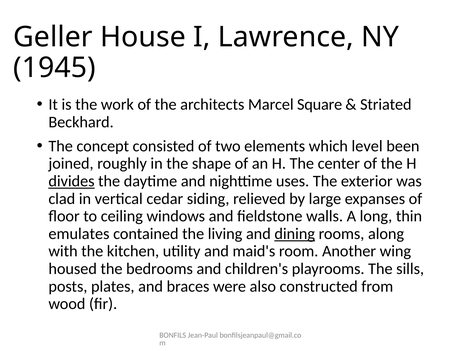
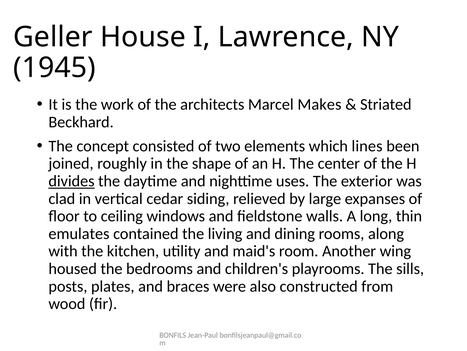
Square: Square -> Makes (319, 104)
level: level -> lines (367, 146)
dining underline: present -> none (295, 233)
